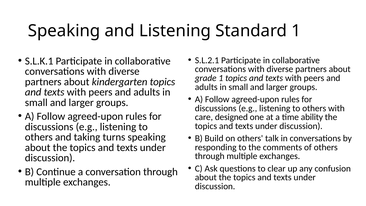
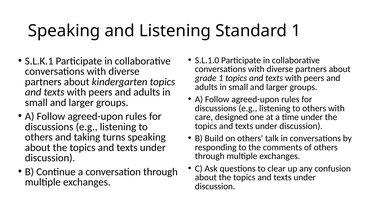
S.L.2.1: S.L.2.1 -> S.L.1.0 (207, 60)
time ability: ability -> under (312, 117)
